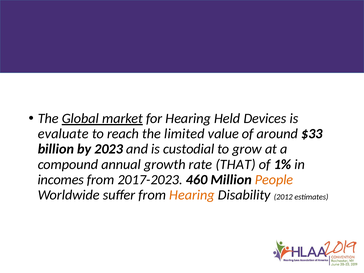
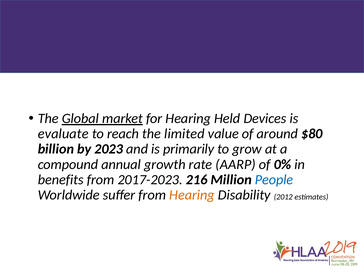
$33: $33 -> $80 (312, 134)
custodial: custodial -> primarily (189, 149)
THAT: THAT -> AARP (236, 164)
1%: 1% -> 0% (283, 164)
incomes: incomes -> benefits (61, 180)
460: 460 -> 216 (197, 180)
People colour: orange -> blue (274, 180)
